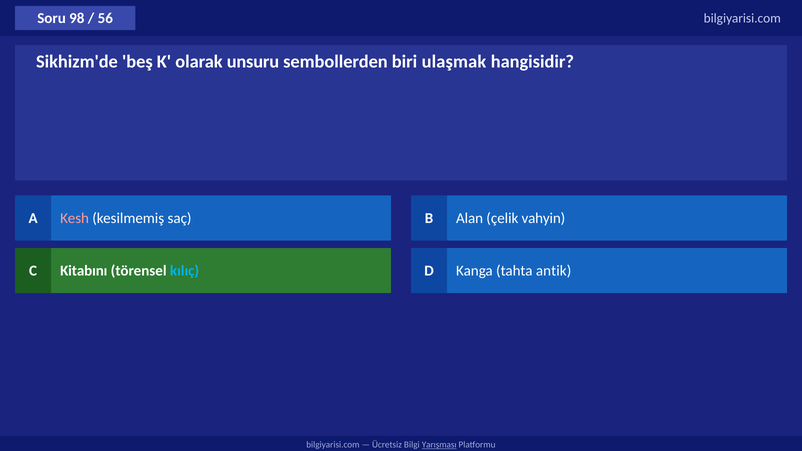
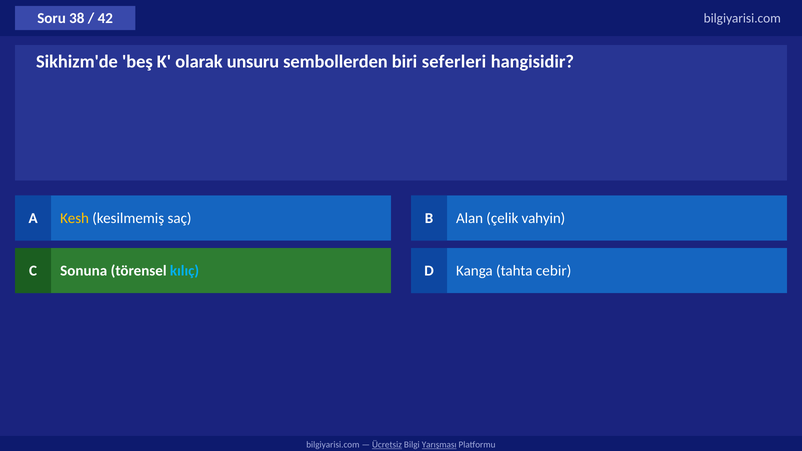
98: 98 -> 38 (77, 18)
56: 56 -> 42 (105, 18)
ulaşmak: ulaşmak -> seferleri (454, 62)
Kesh colour: pink -> yellow (75, 218)
Kitabını: Kitabını -> Sonuna (84, 271)
antik: antik -> cebir (554, 271)
Ücretsiz underline: none -> present (387, 445)
